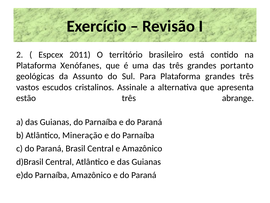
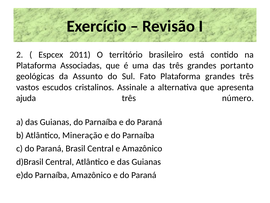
Xenófanes: Xenófanes -> Associadas (81, 65)
Para: Para -> Fato (148, 76)
estão: estão -> ajuda (26, 98)
abrange: abrange -> número (238, 98)
